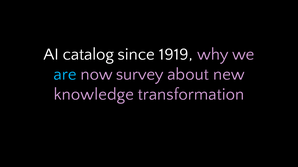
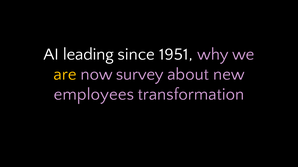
catalog: catalog -> leading (88, 54)
1919: 1919 -> 1951 (176, 54)
are colour: light blue -> yellow (65, 75)
knowledge: knowledge -> employees (94, 95)
